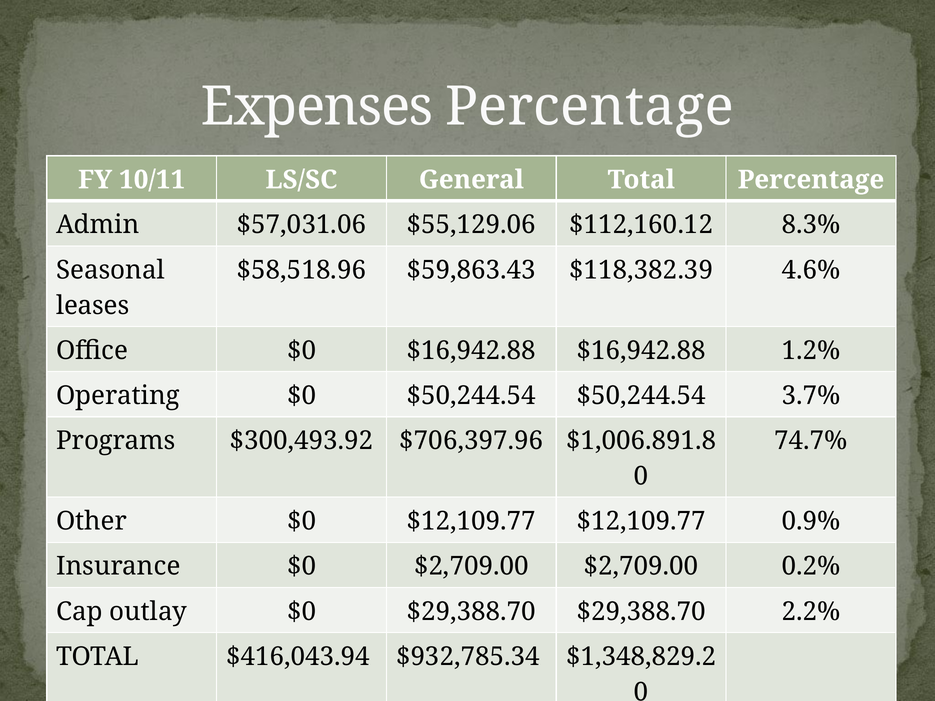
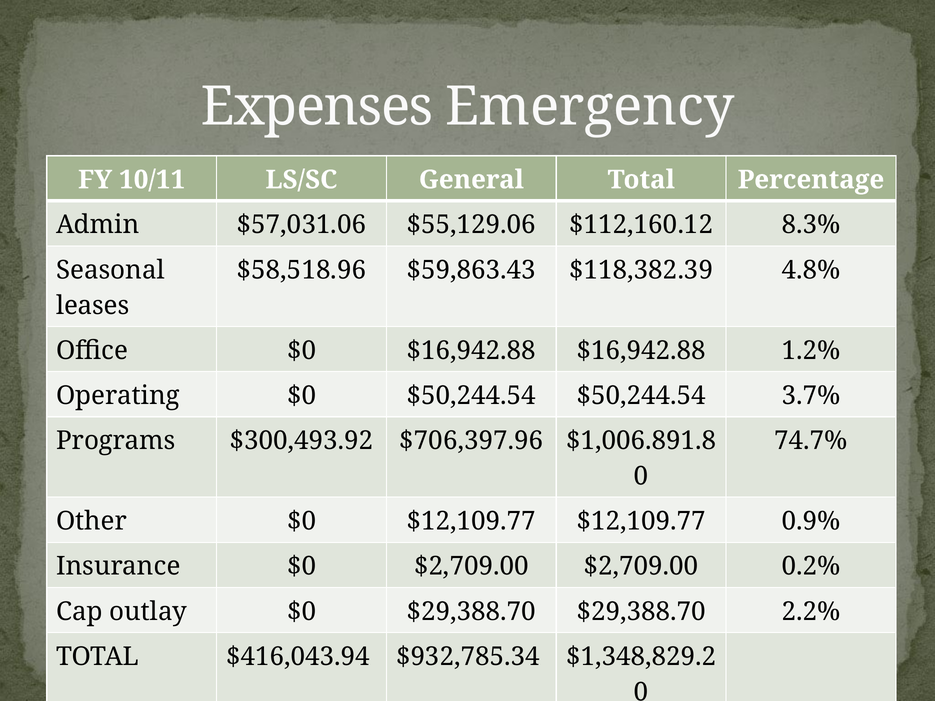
Expenses Percentage: Percentage -> Emergency (590, 107)
4.6%: 4.6% -> 4.8% (811, 270)
